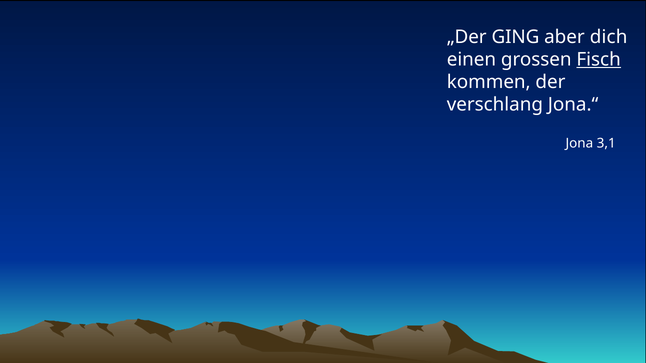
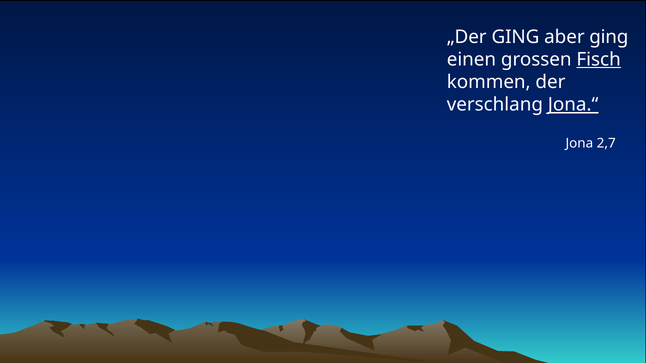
aber dich: dich -> ging (609, 37)
Jona.“ underline: none -> present (573, 105)
3,1: 3,1 -> 2,7 (606, 144)
